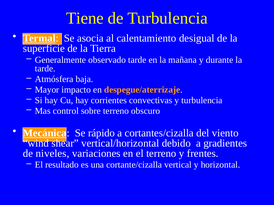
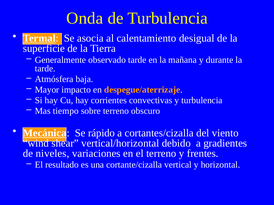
Tiene: Tiene -> Onda (85, 18)
control: control -> tiempo (66, 111)
